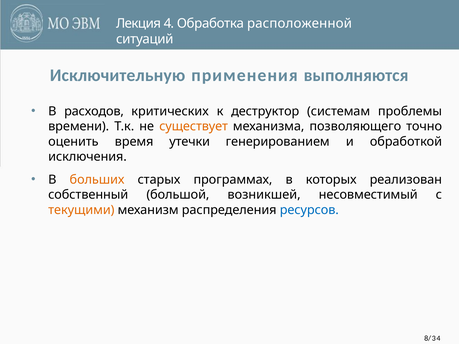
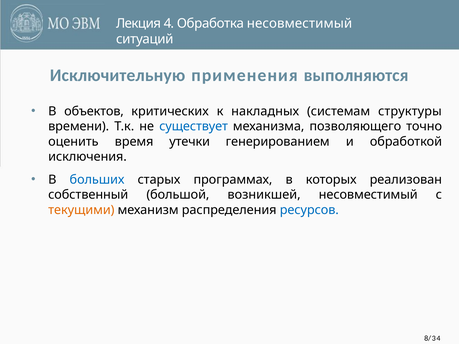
Обработка расположенной: расположенной -> несовместимый (300, 23)
расходов: расходов -> объектов (94, 111)
деструктор: деструктор -> накладных (265, 111)
проблемы: проблемы -> структуры (410, 111)
существует colour: orange -> blue (194, 127)
больших colour: orange -> blue (97, 180)
